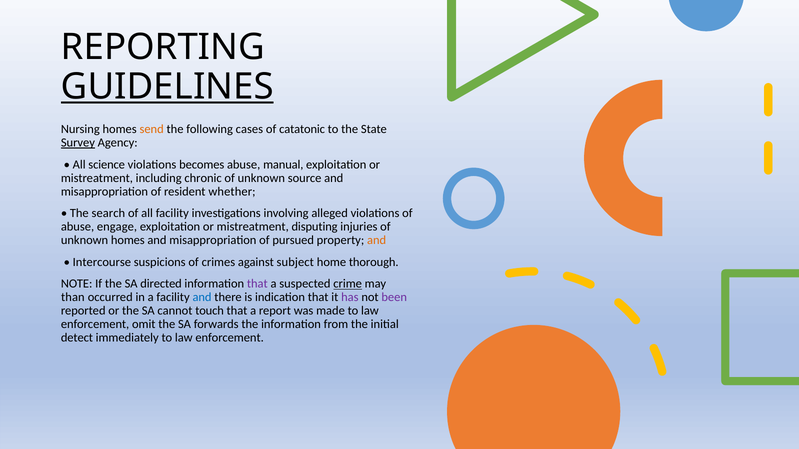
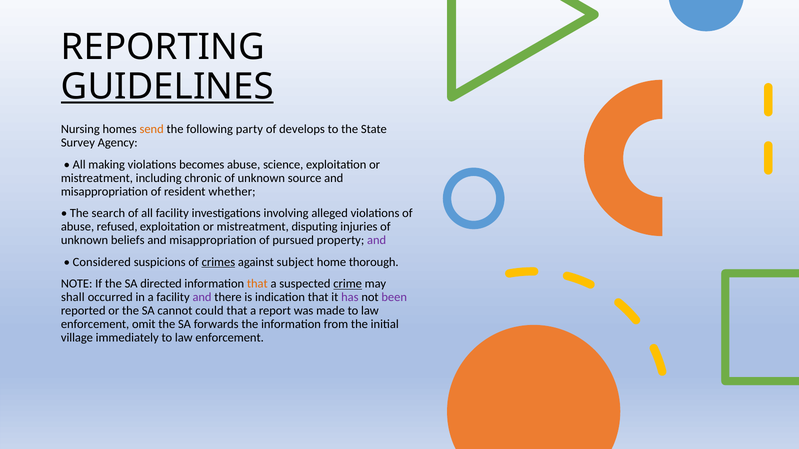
cases: cases -> party (249, 129)
catatonic: catatonic -> develops (302, 129)
Survey underline: present -> none (78, 143)
science: science -> making (107, 165)
manual: manual -> science (283, 165)
engage: engage -> refused (117, 227)
unknown homes: homes -> beliefs (128, 240)
and colour: orange -> purple (377, 240)
Intercourse: Intercourse -> Considered (102, 262)
crimes underline: none -> present (218, 262)
that colour: purple -> orange (257, 284)
than: than -> shall (73, 298)
and colour: blue -> purple (202, 298)
touch: touch -> could (209, 311)
detect: detect -> village (77, 338)
